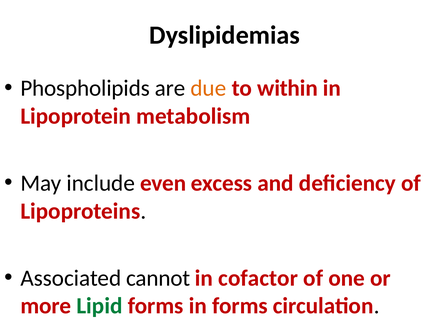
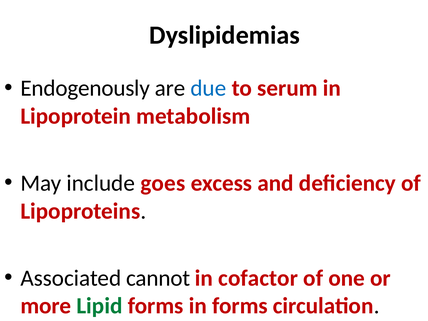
Phospholipids: Phospholipids -> Endogenously (85, 88)
due colour: orange -> blue (208, 88)
within: within -> serum (287, 88)
even: even -> goes (163, 183)
